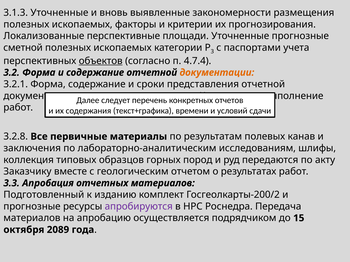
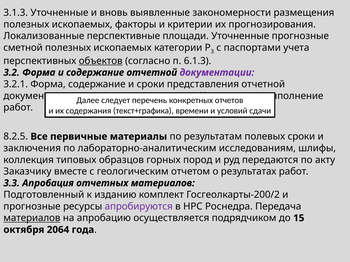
4.7.4: 4.7.4 -> 6.1.3 (198, 61)
документации colour: orange -> purple (217, 73)
3.2.8: 3.2.8 -> 8.2.5 (16, 137)
полевых канав: канав -> сроки (301, 137)
материалов underline: none -> present (32, 218)
2089: 2089 -> 2064 (58, 230)
